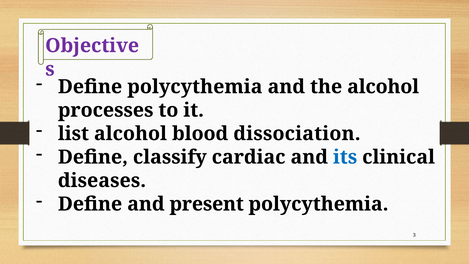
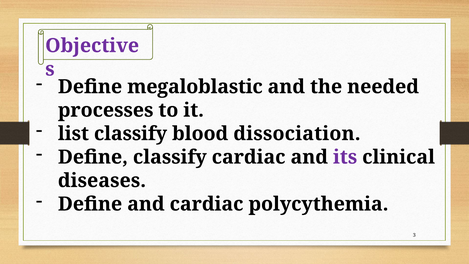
Define polycythemia: polycythemia -> megaloblastic (195, 87)
the alcohol: alcohol -> needed (383, 87)
list alcohol: alcohol -> classify (131, 134)
its colour: blue -> purple (345, 157)
and present: present -> cardiac (207, 204)
